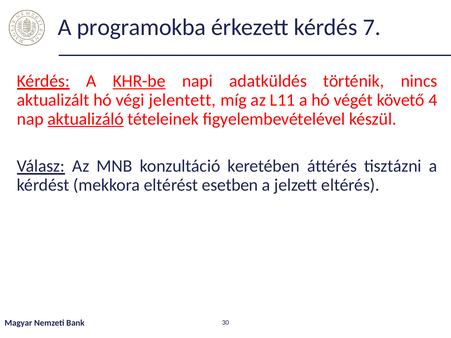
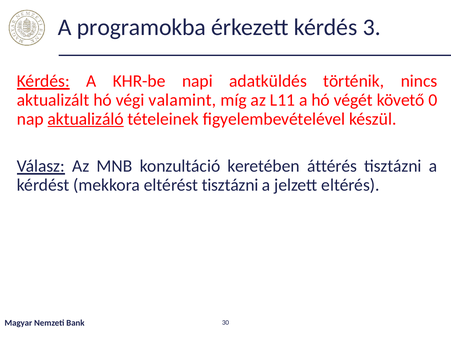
7: 7 -> 3 (372, 27)
KHR-be underline: present -> none (139, 81)
jelentett: jelentett -> valamint (182, 100)
4: 4 -> 0 (433, 100)
eltérést esetben: esetben -> tisztázni (230, 185)
